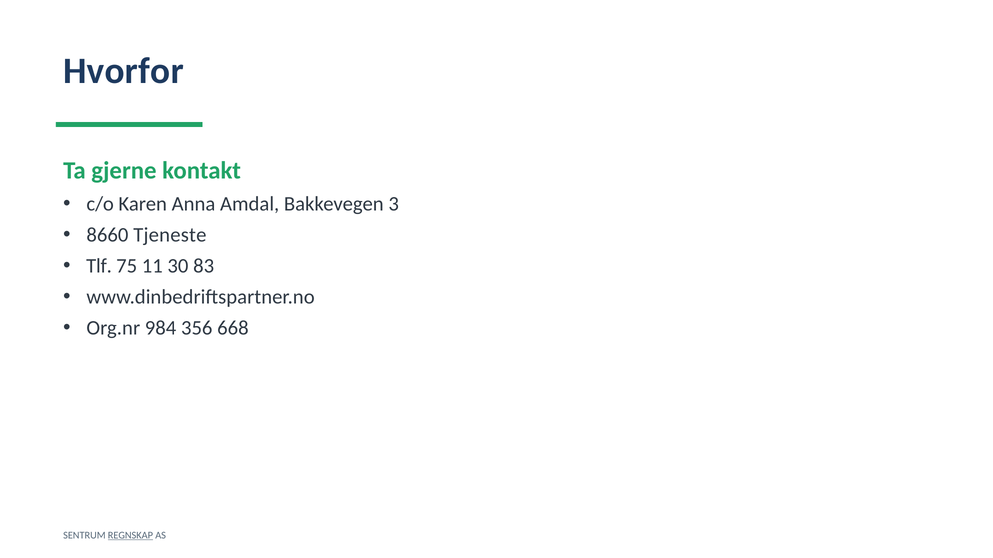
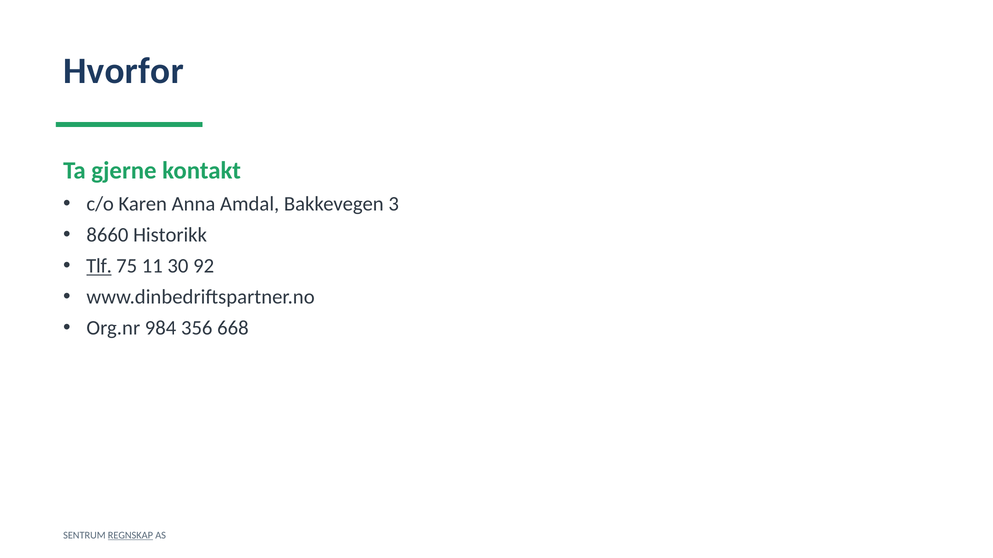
Tjeneste: Tjeneste -> Historikk (170, 235)
Tlf underline: none -> present (99, 266)
83: 83 -> 92 (204, 266)
